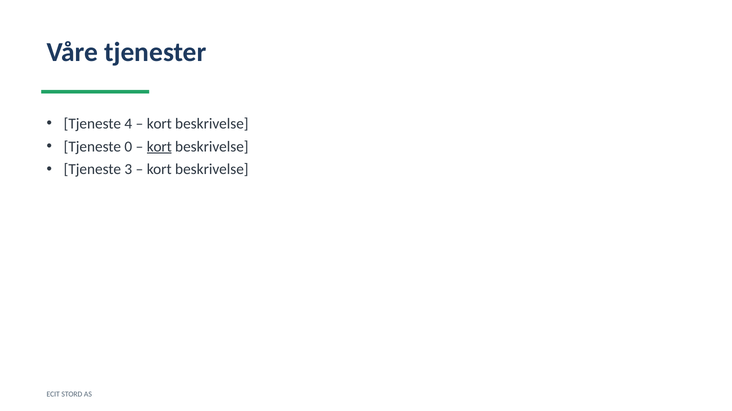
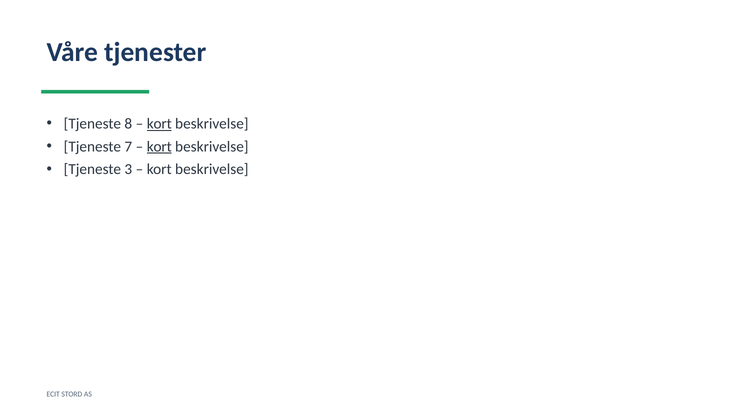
4: 4 -> 8 (128, 124)
kort underline: none -> present (159, 124)
0: 0 -> 7 (128, 147)
